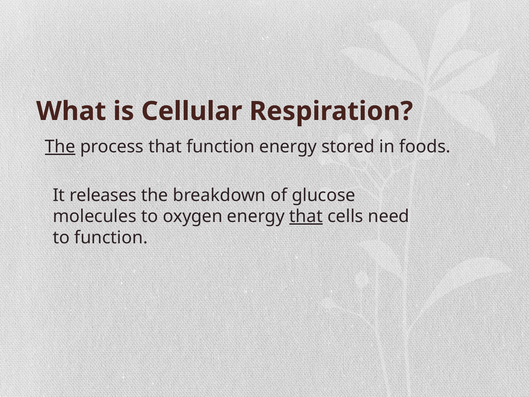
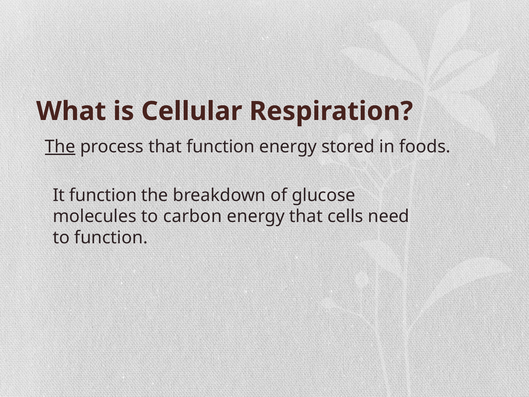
It releases: releases -> function (103, 195)
oxygen: oxygen -> carbon (193, 216)
that underline: present -> none (306, 216)
